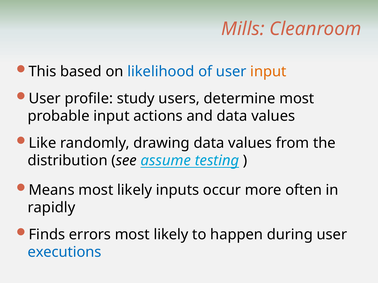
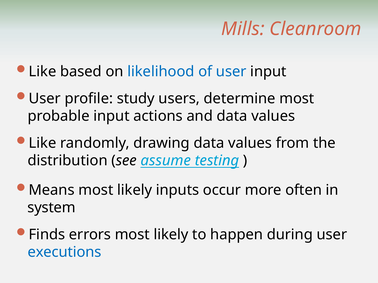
This: This -> Like (43, 72)
input colour: orange -> black (268, 72)
rapidly: rapidly -> system (51, 208)
